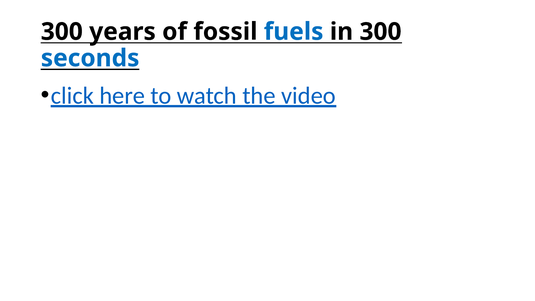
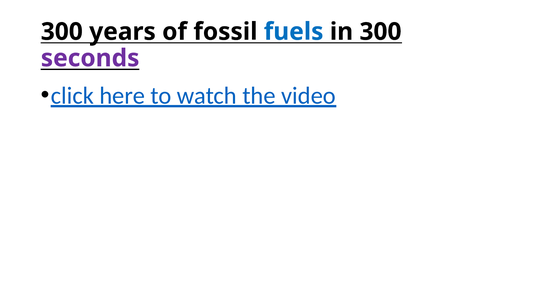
seconds colour: blue -> purple (90, 58)
